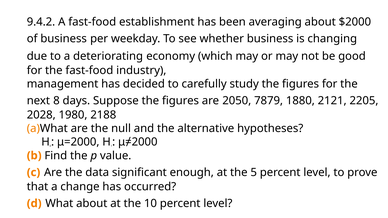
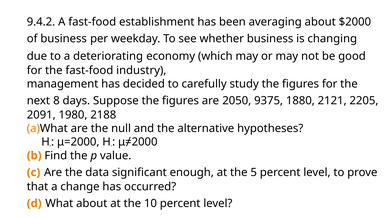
7879: 7879 -> 9375 (269, 101)
2028: 2028 -> 2091 (41, 115)
